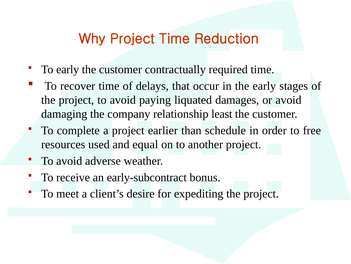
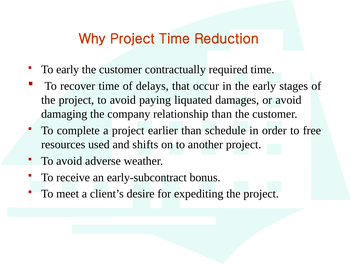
relationship least: least -> than (222, 114)
equal: equal -> shifts (145, 144)
